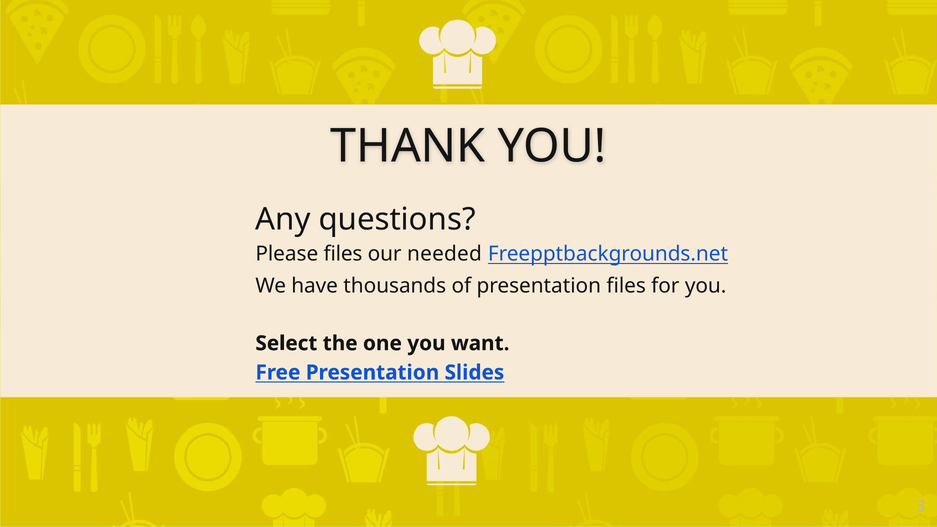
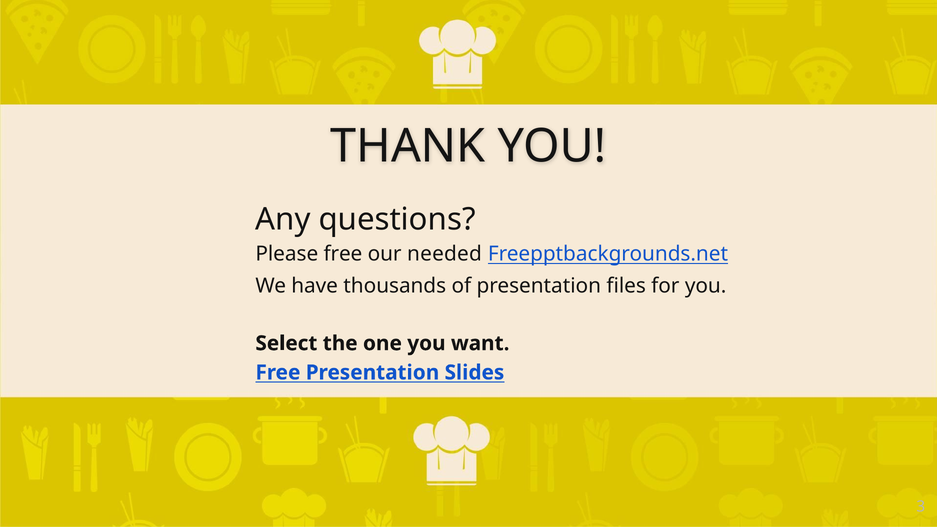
Please files: files -> free (343, 254)
